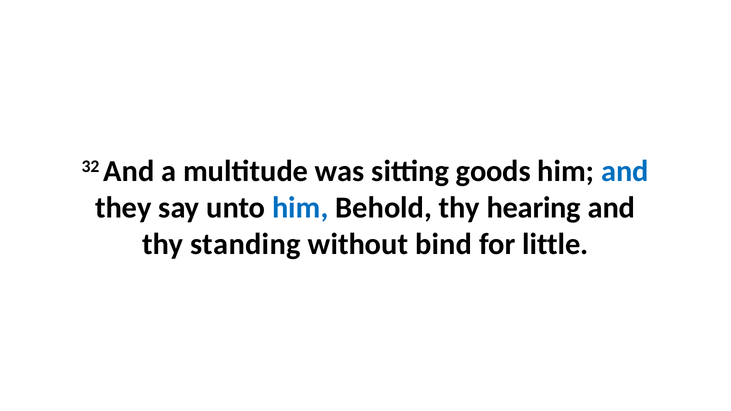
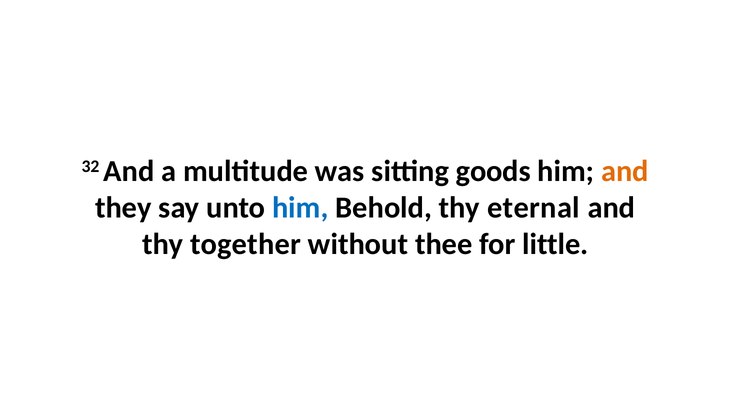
and colour: blue -> orange (625, 171)
hearing: hearing -> eternal (533, 208)
standing: standing -> together (245, 244)
bind: bind -> thee (444, 244)
